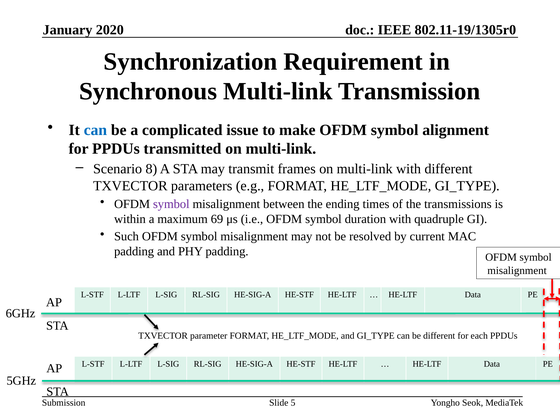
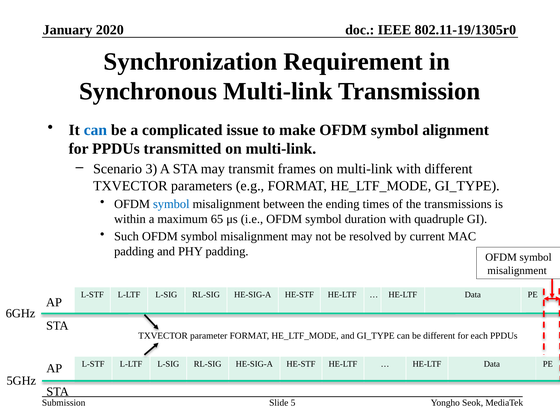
8: 8 -> 3 (151, 169)
symbol colour: purple -> blue (171, 204)
69: 69 -> 65 (217, 219)
